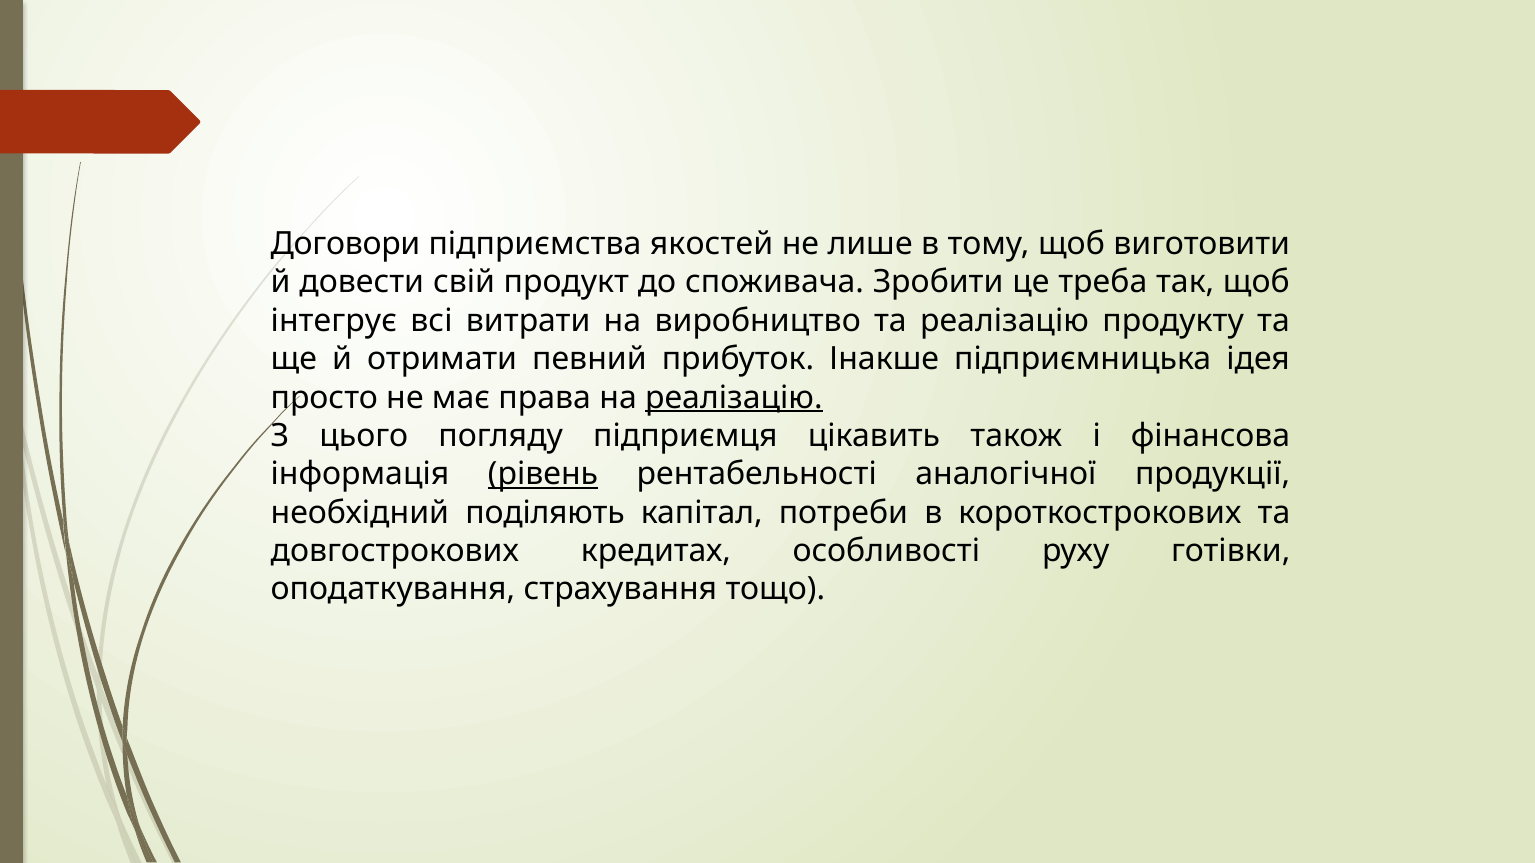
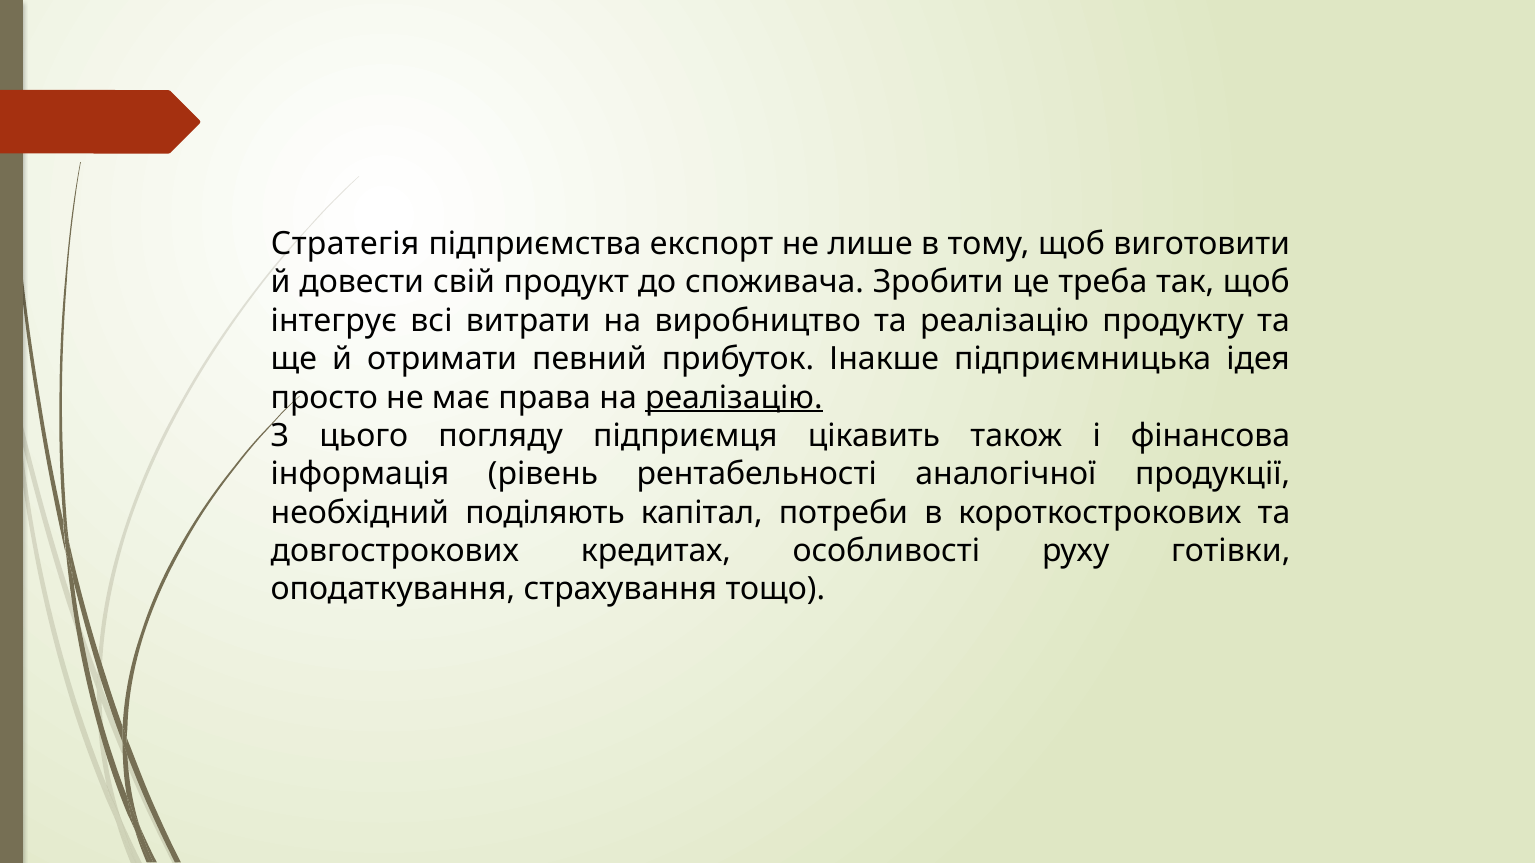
Договори: Договори -> Стратегія (345, 244)
якостей: якостей -> експорт (712, 244)
рівень underline: present -> none (543, 474)
